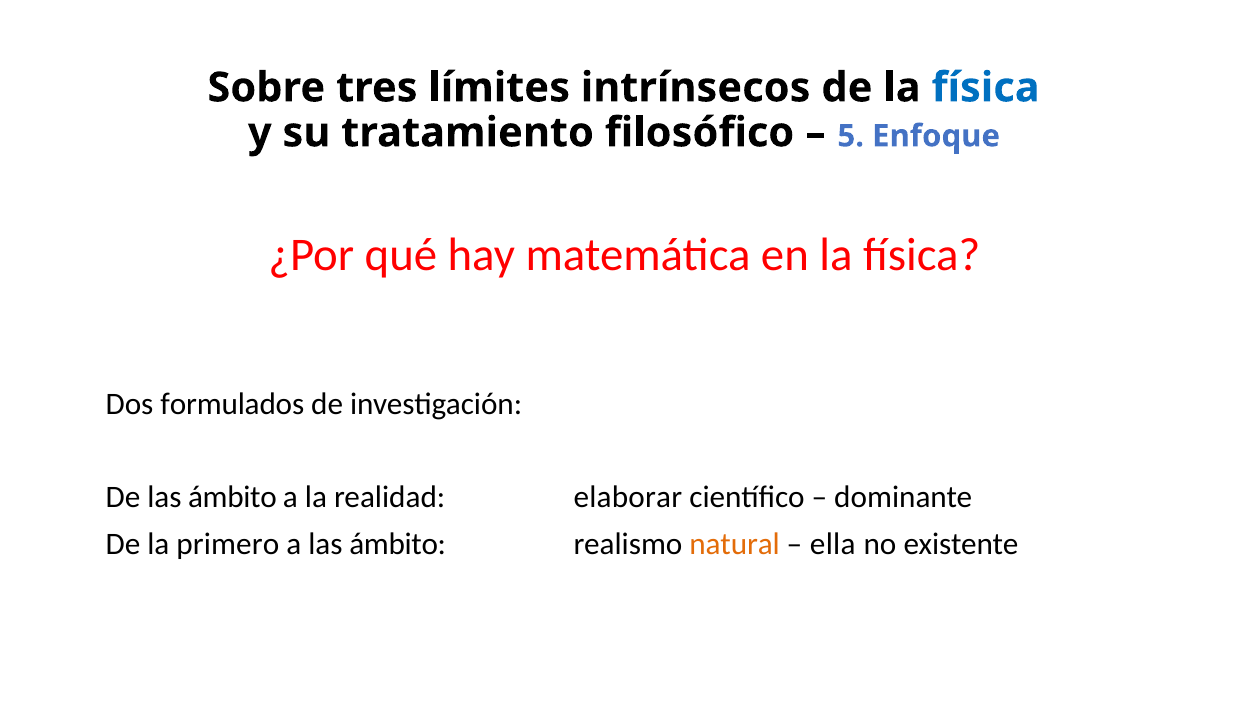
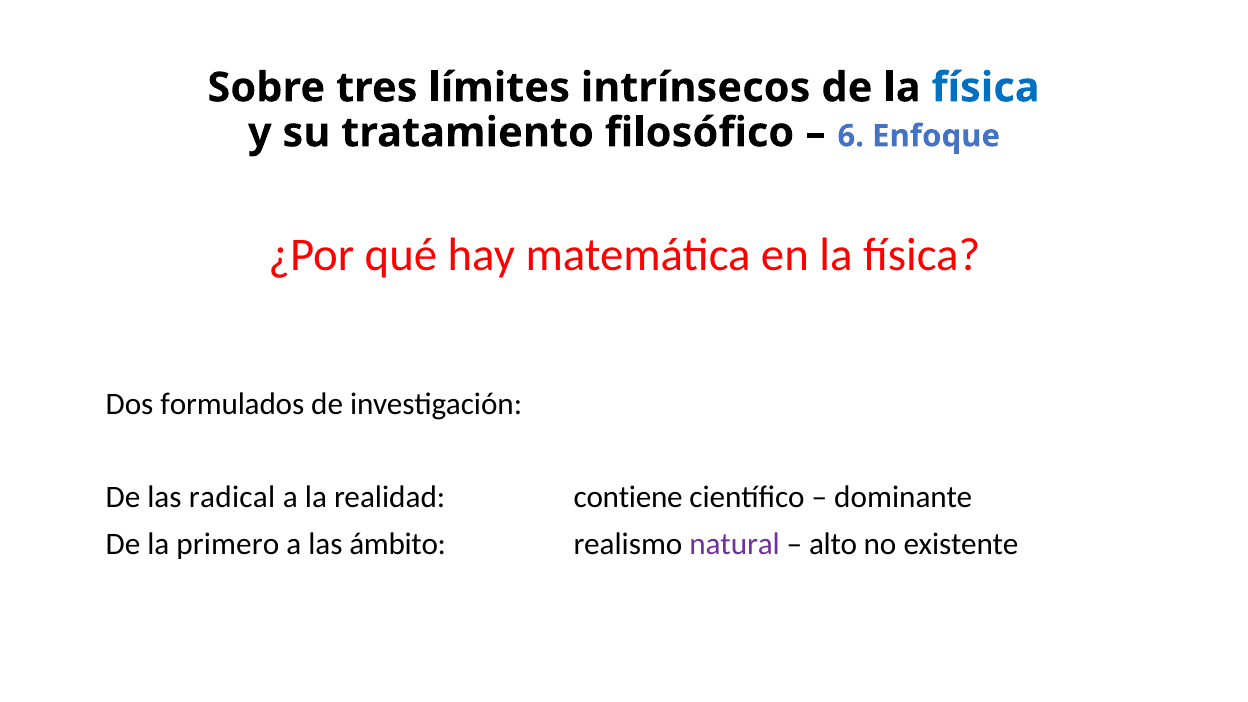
5: 5 -> 6 (851, 136)
De las ámbito: ámbito -> radical (232, 497)
elaborar: elaborar -> contiene (628, 497)
natural colour: orange -> purple (735, 544)
ella: ella -> alto (833, 544)
